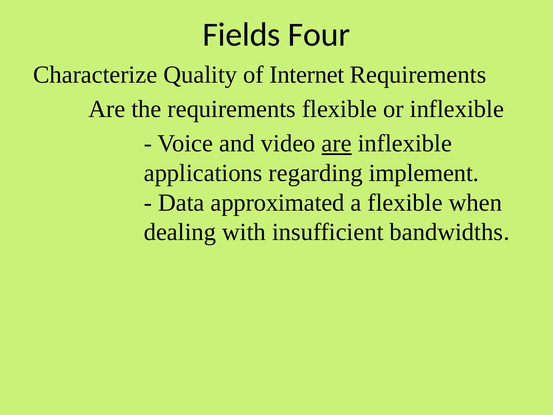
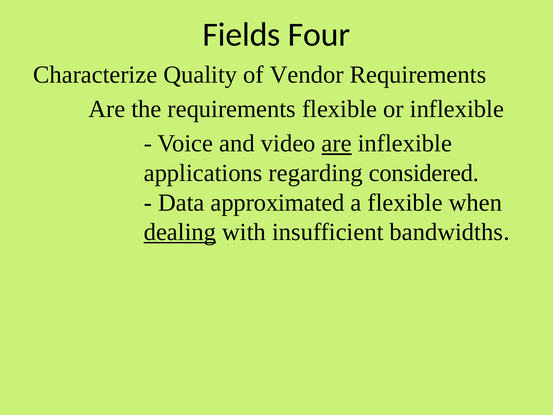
Internet: Internet -> Vendor (307, 75)
implement: implement -> considered (424, 173)
dealing underline: none -> present (180, 232)
